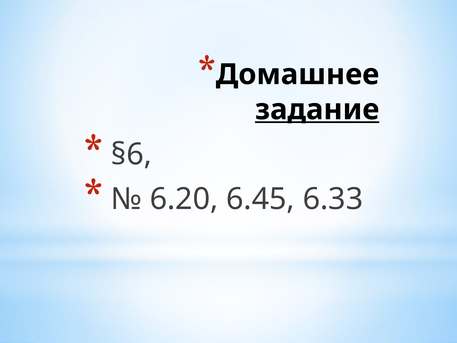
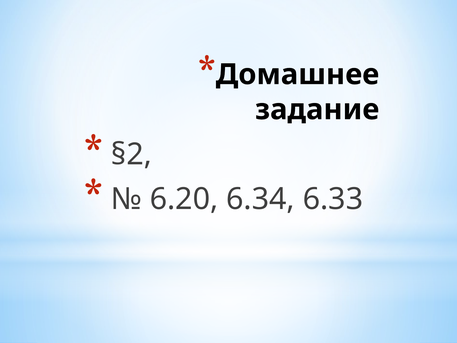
задание underline: present -> none (317, 110)
§6: §6 -> §2 (131, 154)
6.45: 6.45 -> 6.34 (260, 199)
